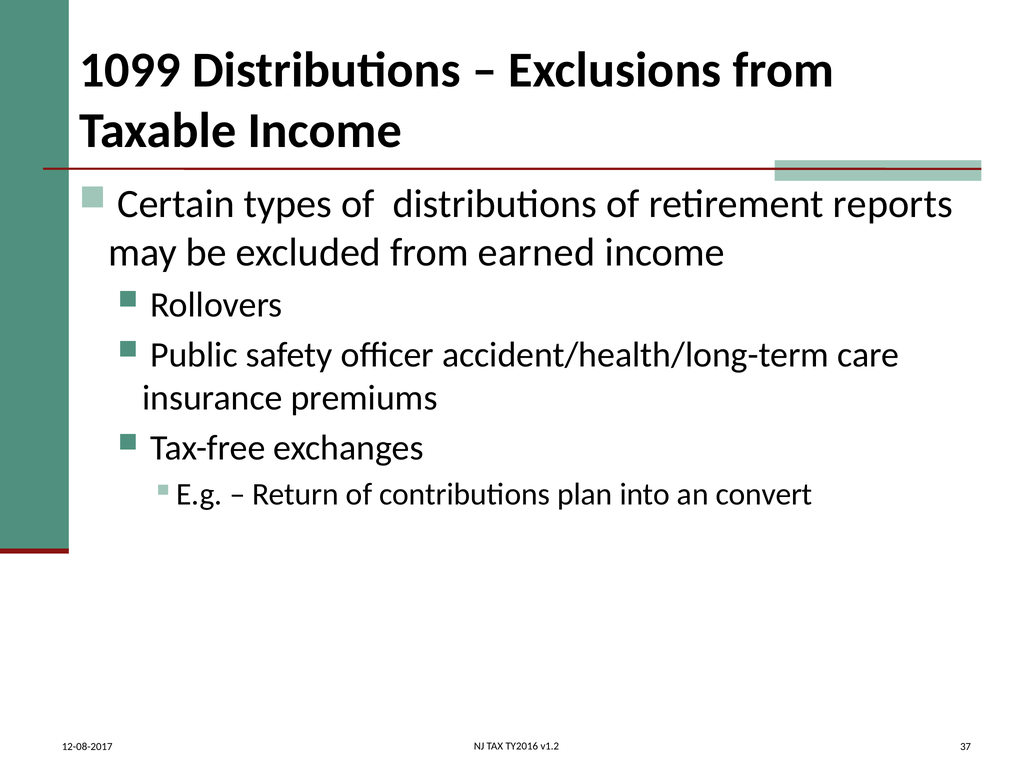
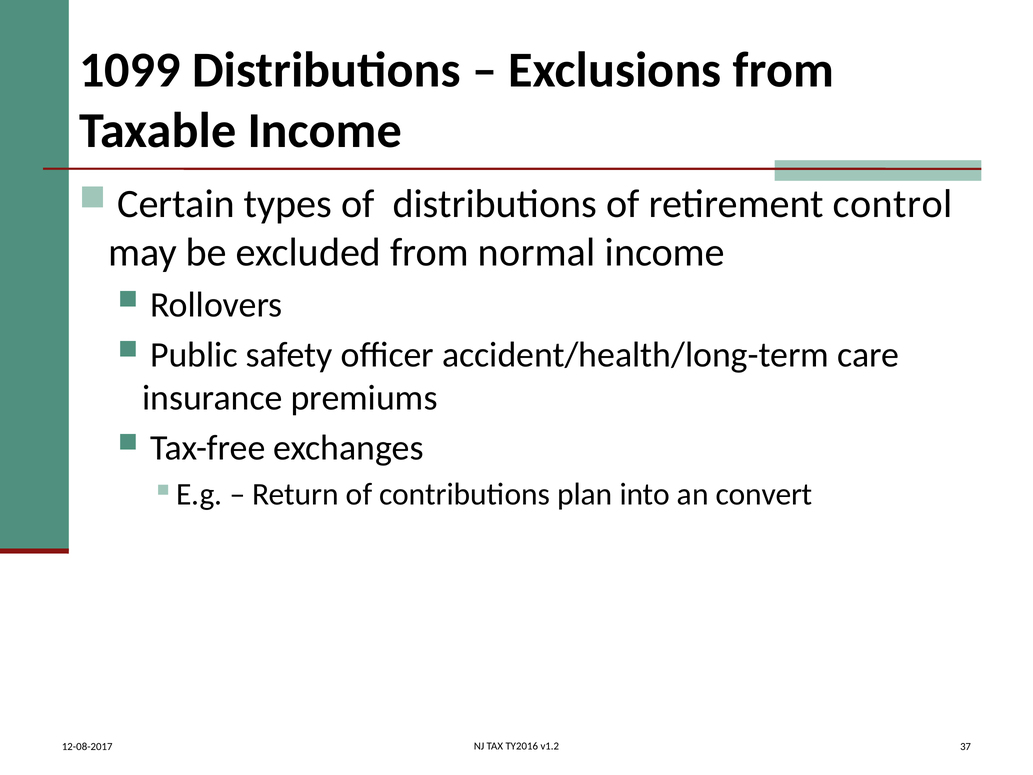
reports: reports -> control (893, 204)
earned: earned -> normal (537, 252)
